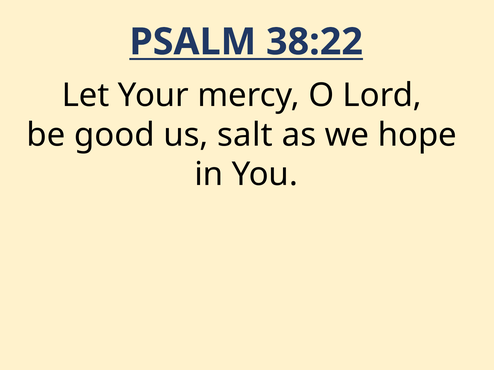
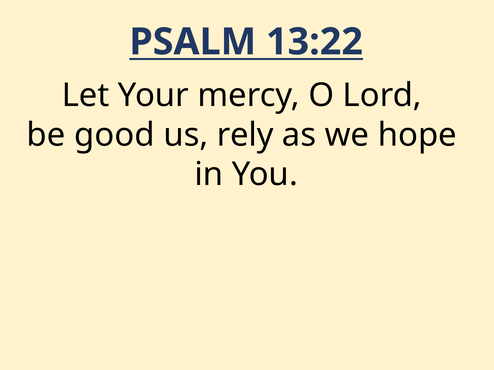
38:22: 38:22 -> 13:22 (314, 42)
salt: salt -> rely (245, 135)
